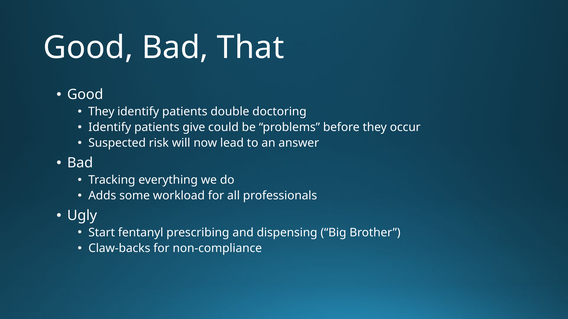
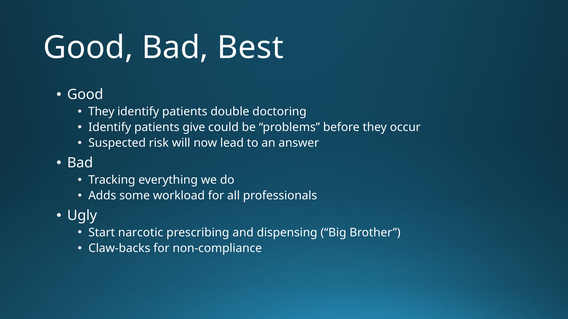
That: That -> Best (250, 48)
fentanyl: fentanyl -> narcotic (141, 233)
